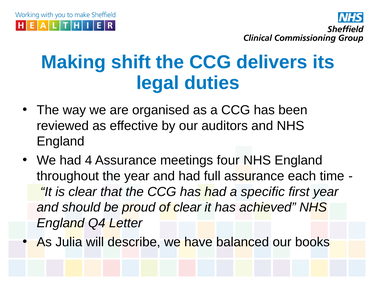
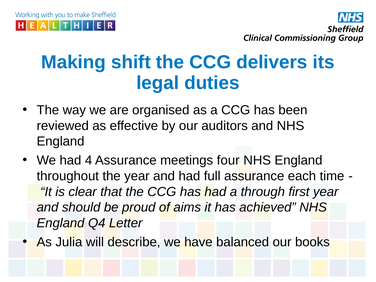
specific: specific -> through (263, 192)
of clear: clear -> aims (187, 207)
